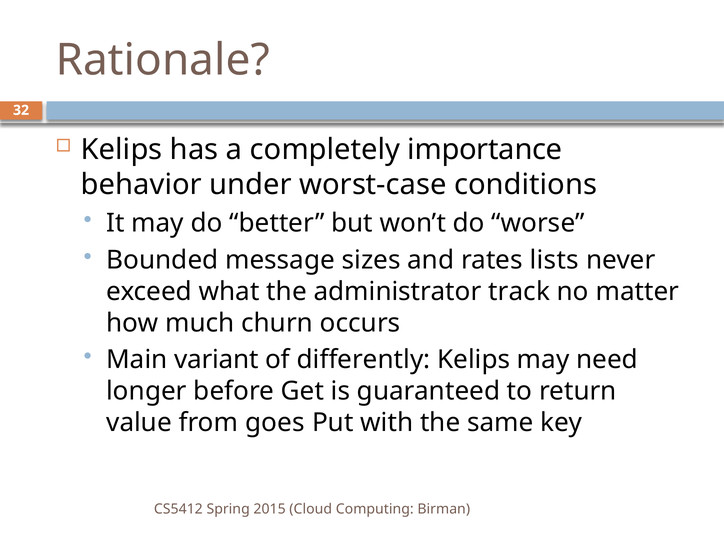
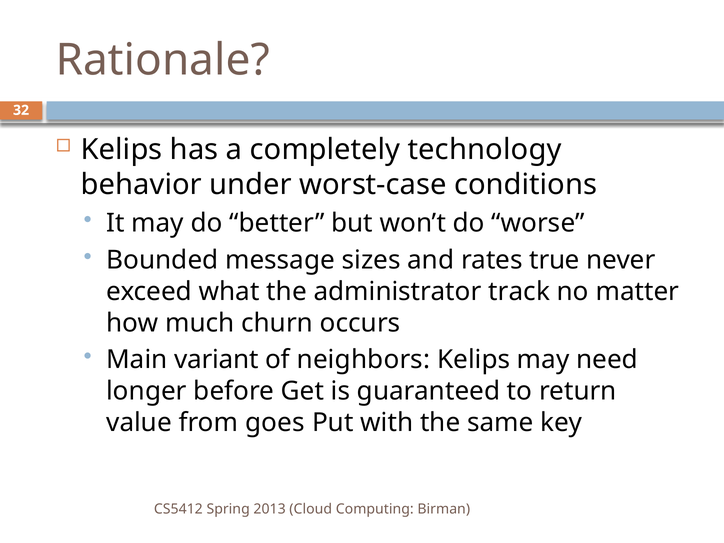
importance: importance -> technology (485, 150)
lists: lists -> true (555, 260)
differently: differently -> neighbors (363, 360)
2015: 2015 -> 2013 (270, 509)
